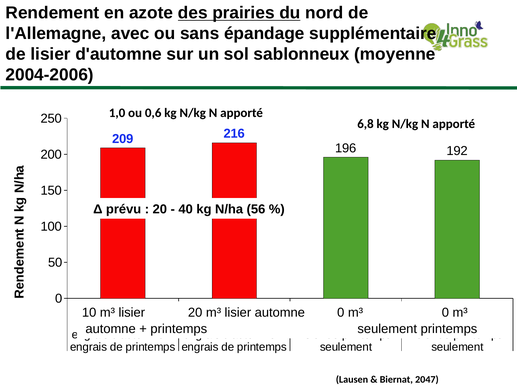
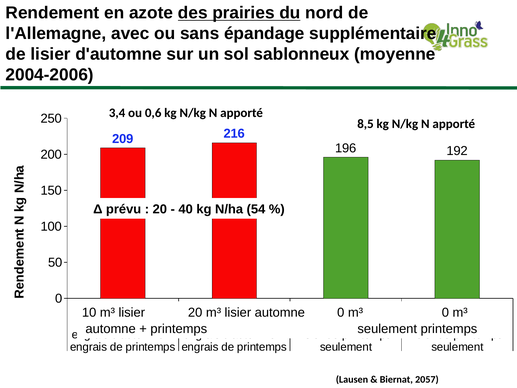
1,0: 1,0 -> 3,4 (117, 113)
6,8: 6,8 -> 8,5 (365, 124)
56: 56 -> 54 (256, 209)
2047: 2047 -> 2057 (427, 379)
